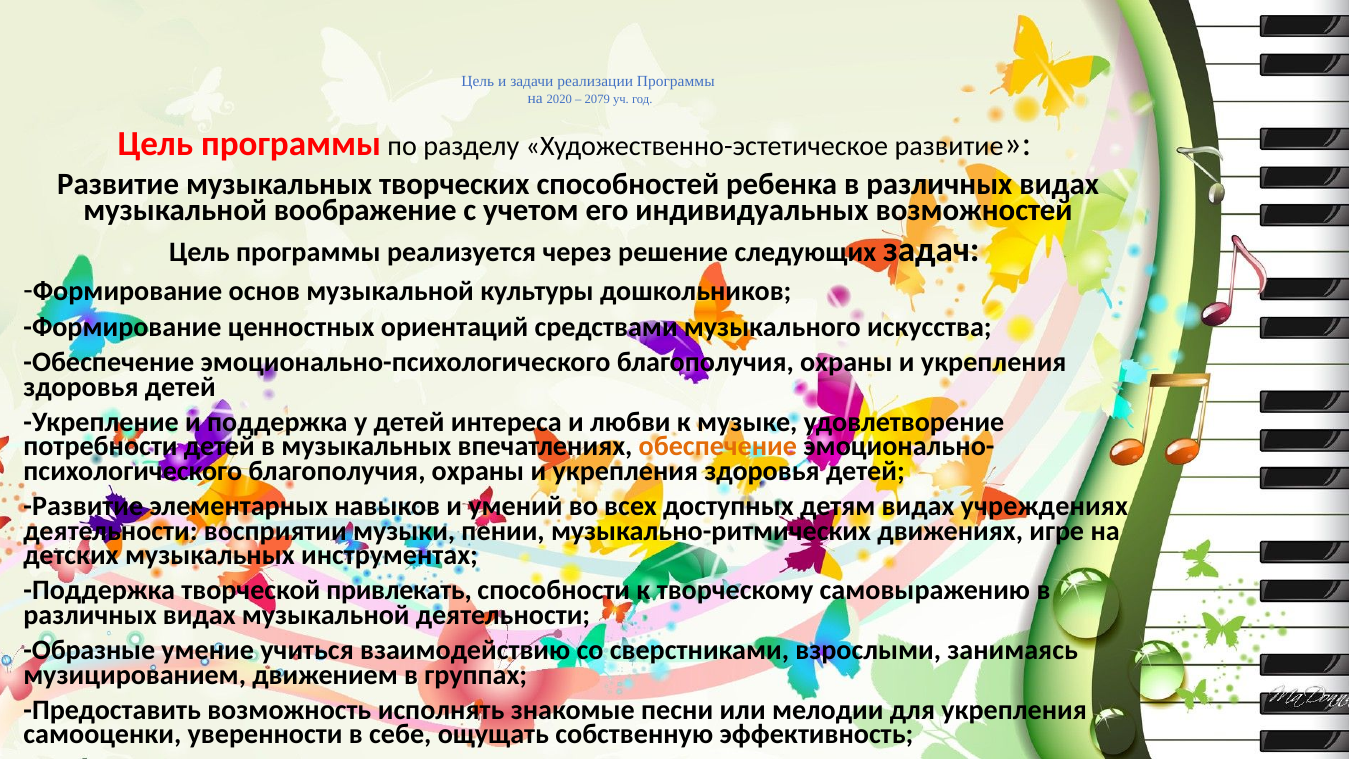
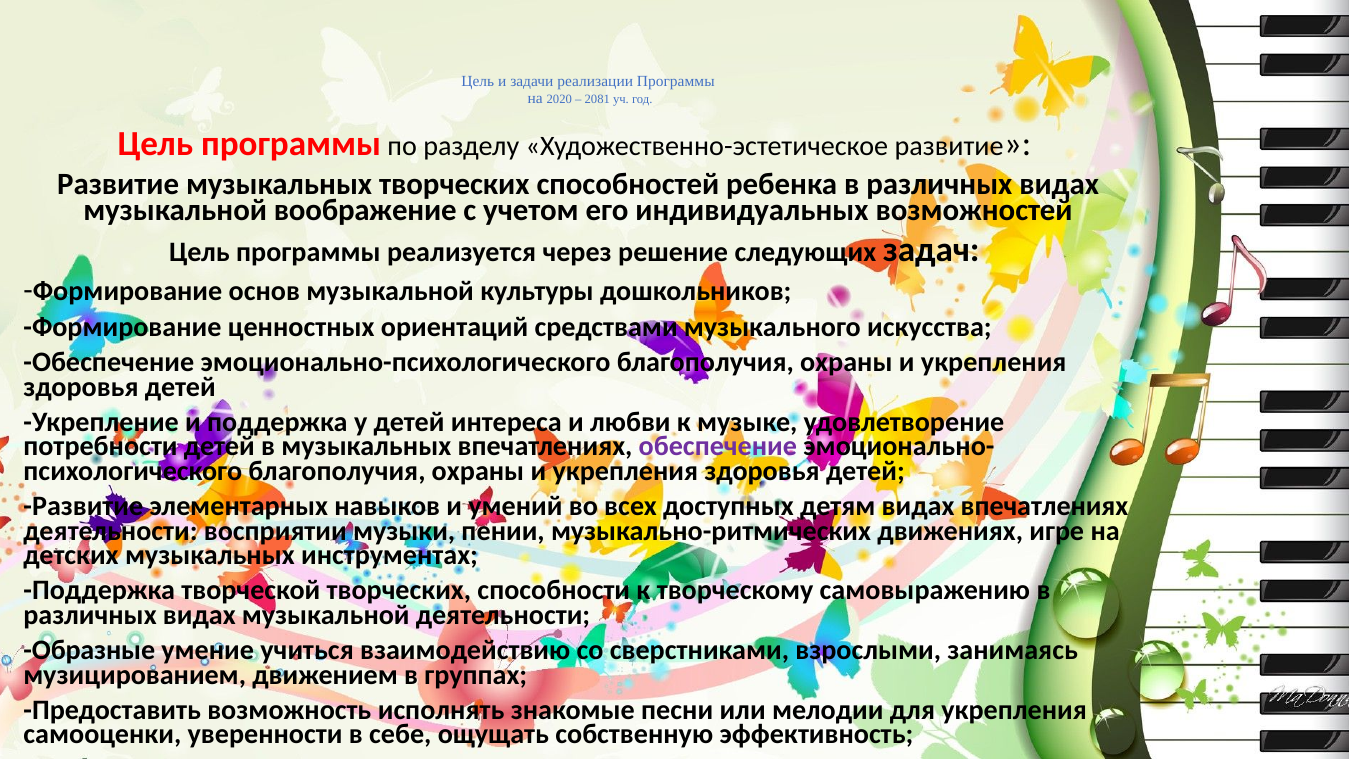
2079: 2079 -> 2081 (597, 99)
обеспечение colour: orange -> purple (718, 447)
видах учреждениях: учреждениях -> впечатлениях (1045, 506)
творческой привлекать: привлекать -> творческих (399, 591)
